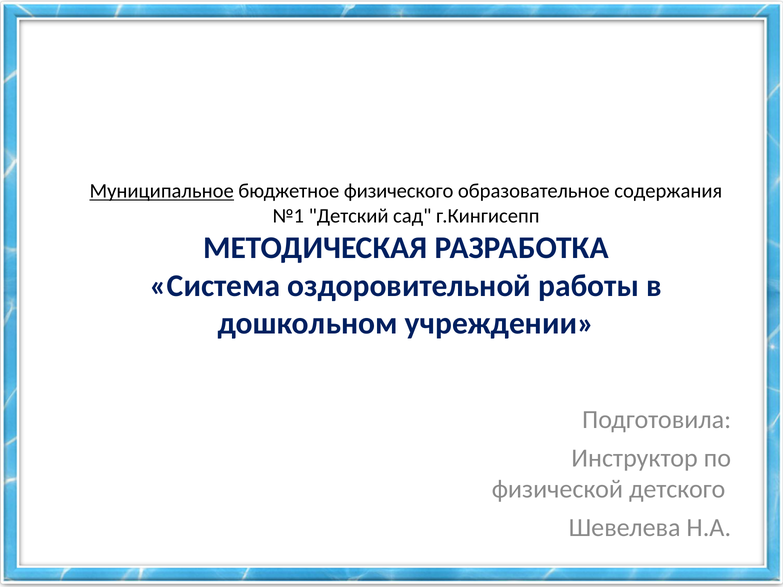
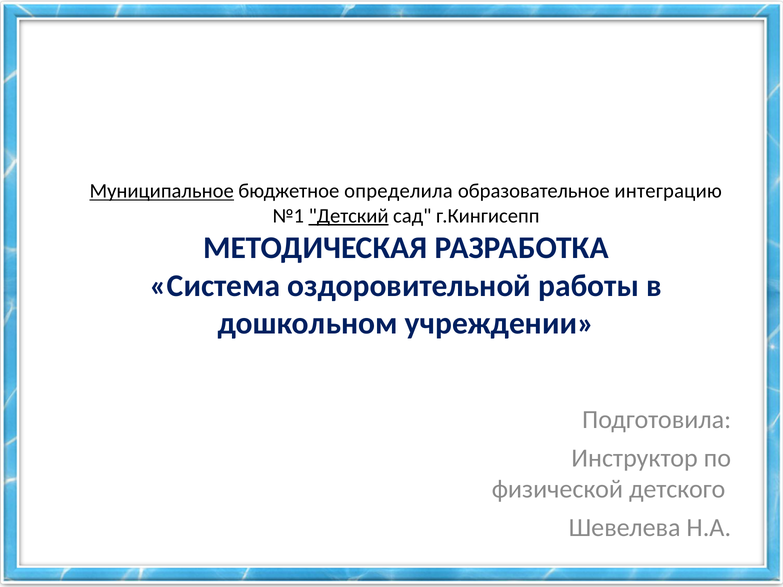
физического: физического -> определила (398, 191)
содержания: содержания -> интеграцию (668, 191)
Детский underline: none -> present (349, 216)
